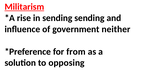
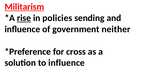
rise underline: none -> present (24, 18)
in sending: sending -> policies (57, 18)
from: from -> cross (76, 51)
to opposing: opposing -> influence (67, 63)
